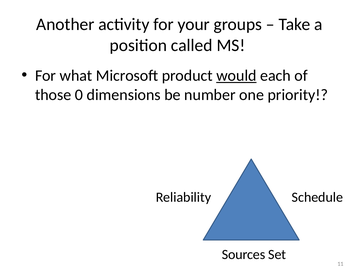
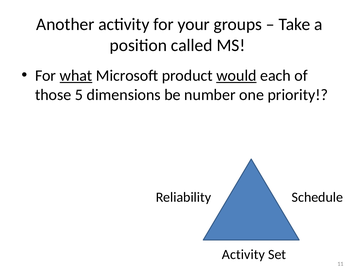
what underline: none -> present (76, 75)
0: 0 -> 5 (79, 94)
Sources: Sources -> Activity (243, 254)
